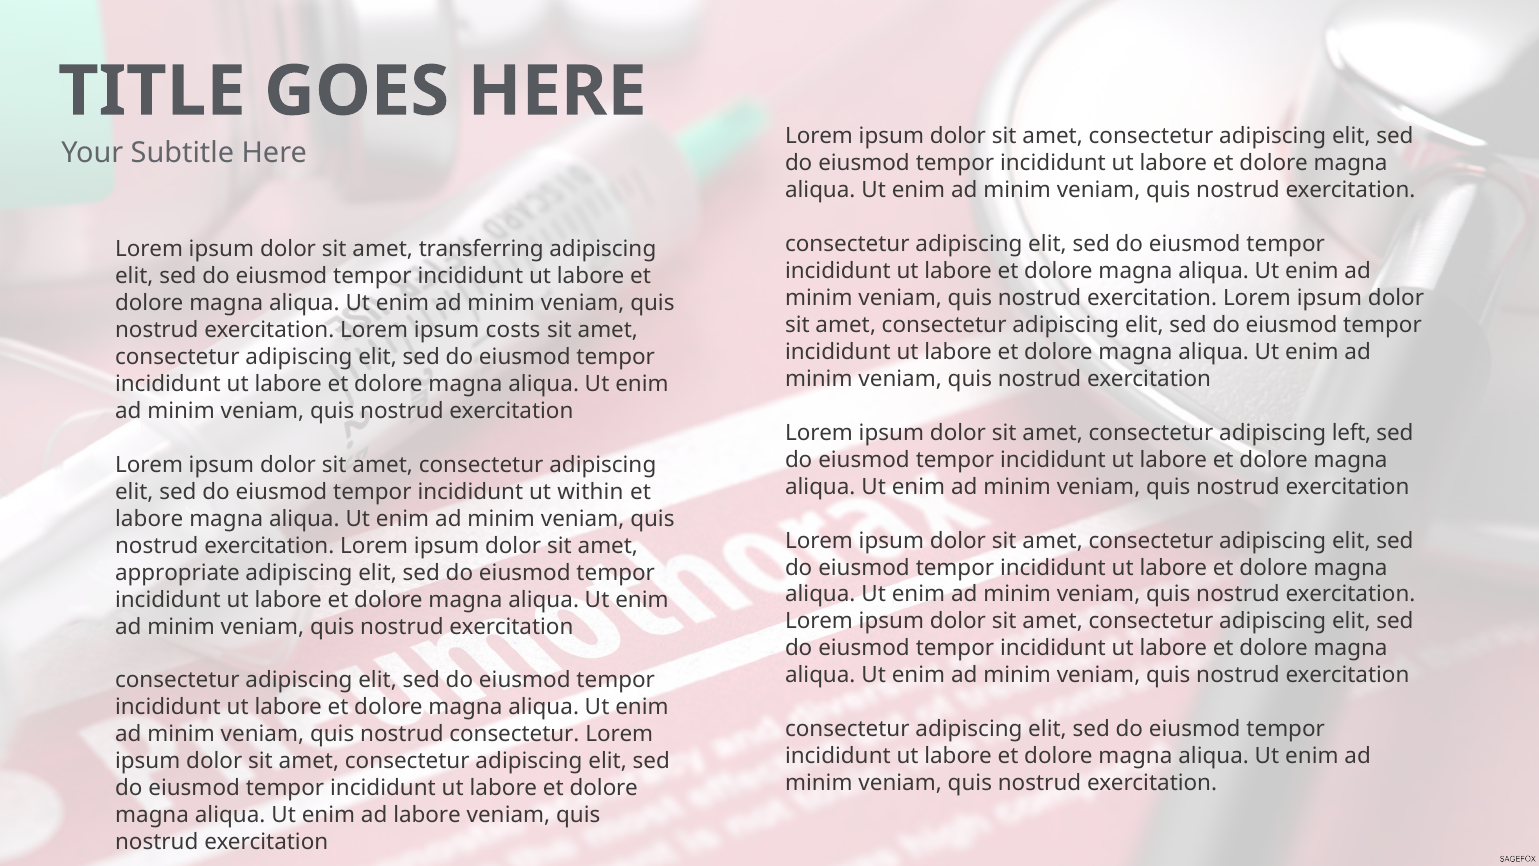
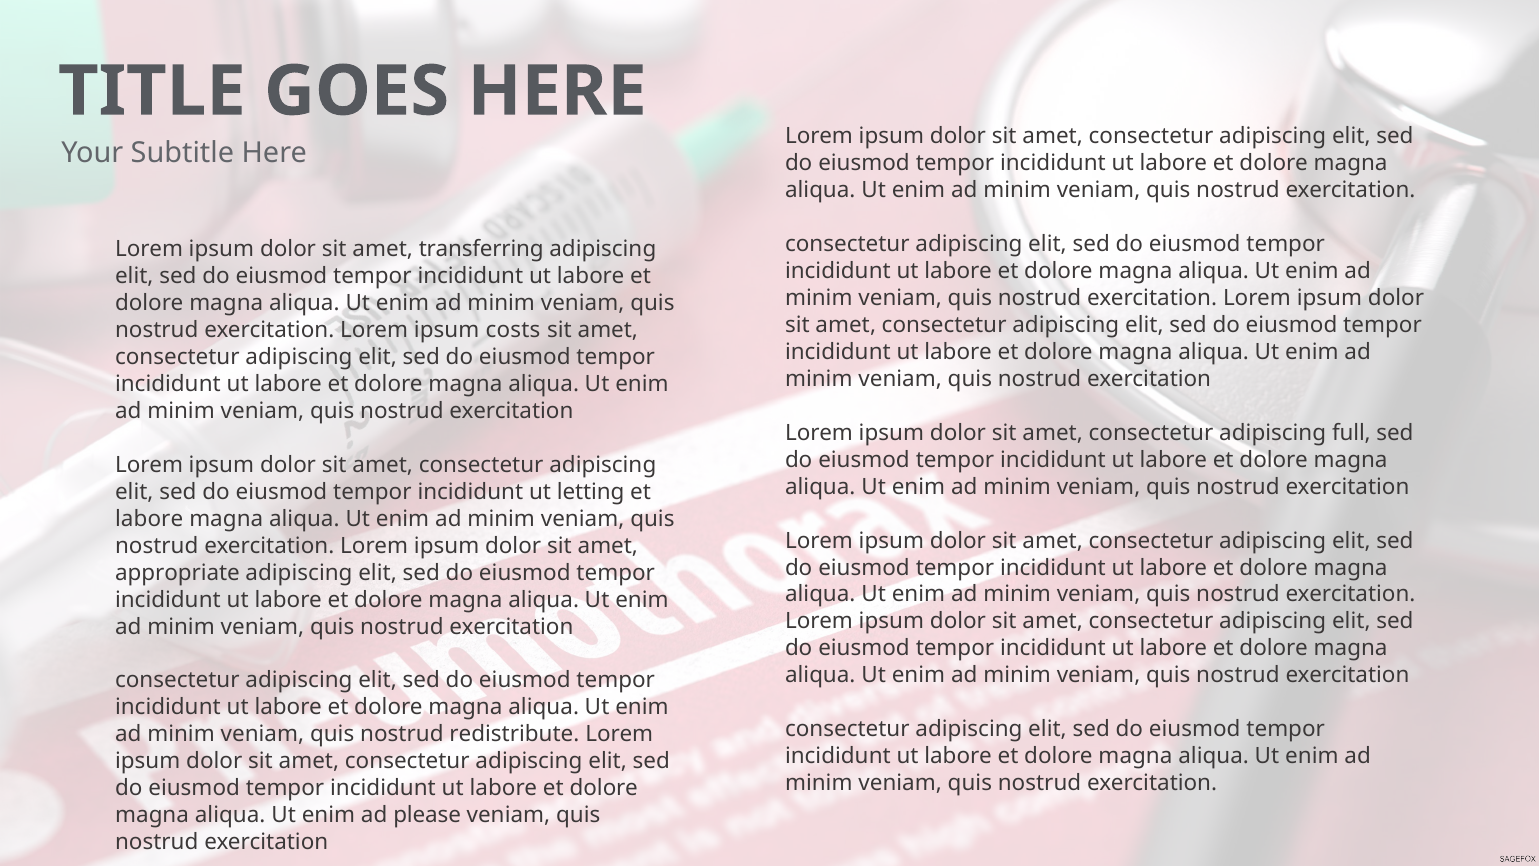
left: left -> full (1351, 433)
within: within -> letting (591, 492)
nostrud consectetur: consectetur -> redistribute (514, 734)
ad labore: labore -> please (427, 815)
